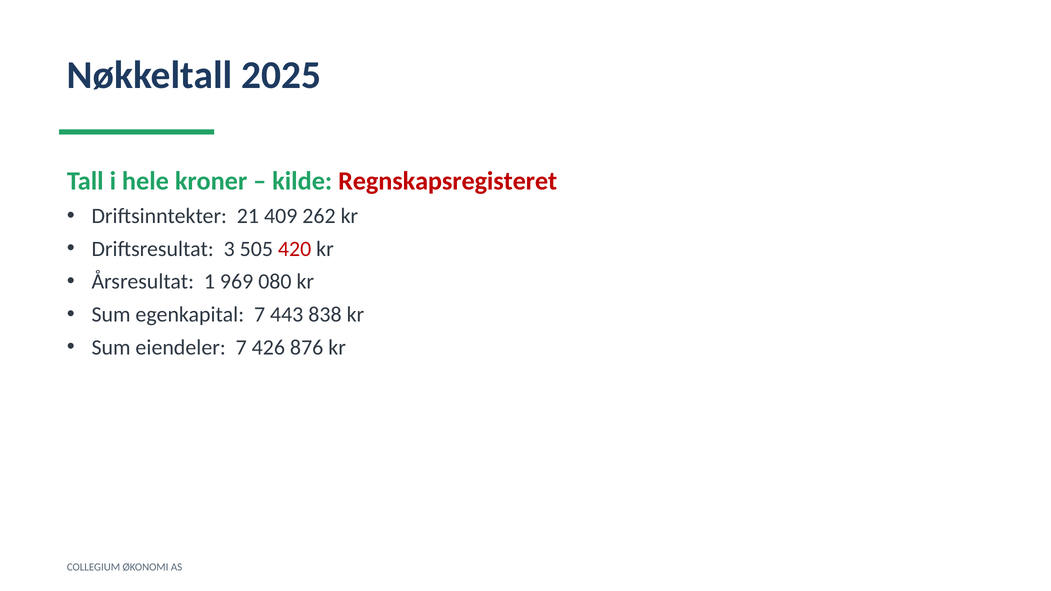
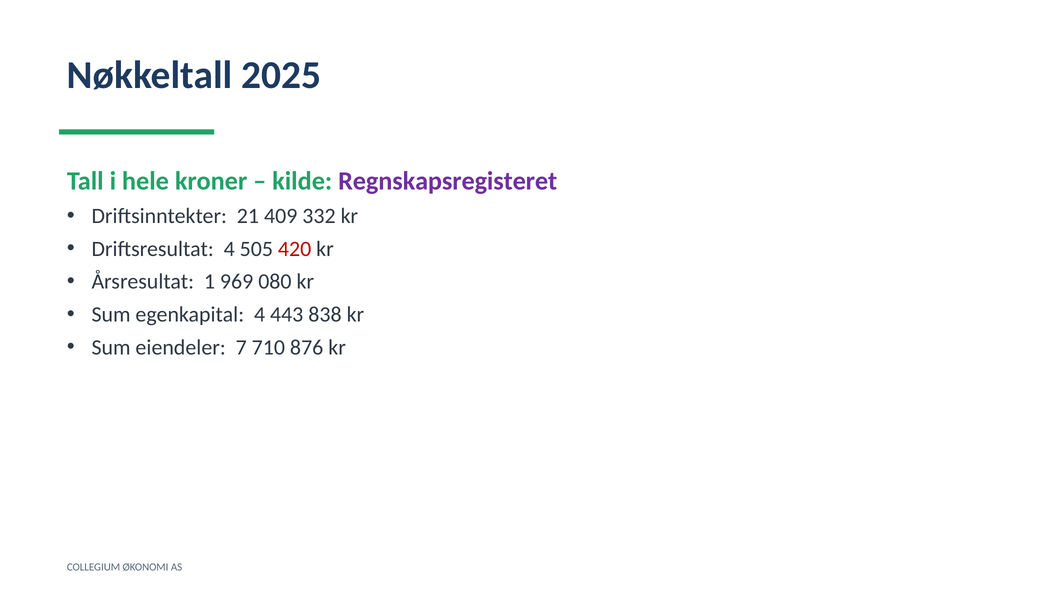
Regnskapsregisteret colour: red -> purple (448, 181)
262: 262 -> 332 (319, 216)
Driftsresultat 3: 3 -> 4 (229, 249)
egenkapital 7: 7 -> 4 (260, 315)
426: 426 -> 710 (268, 348)
